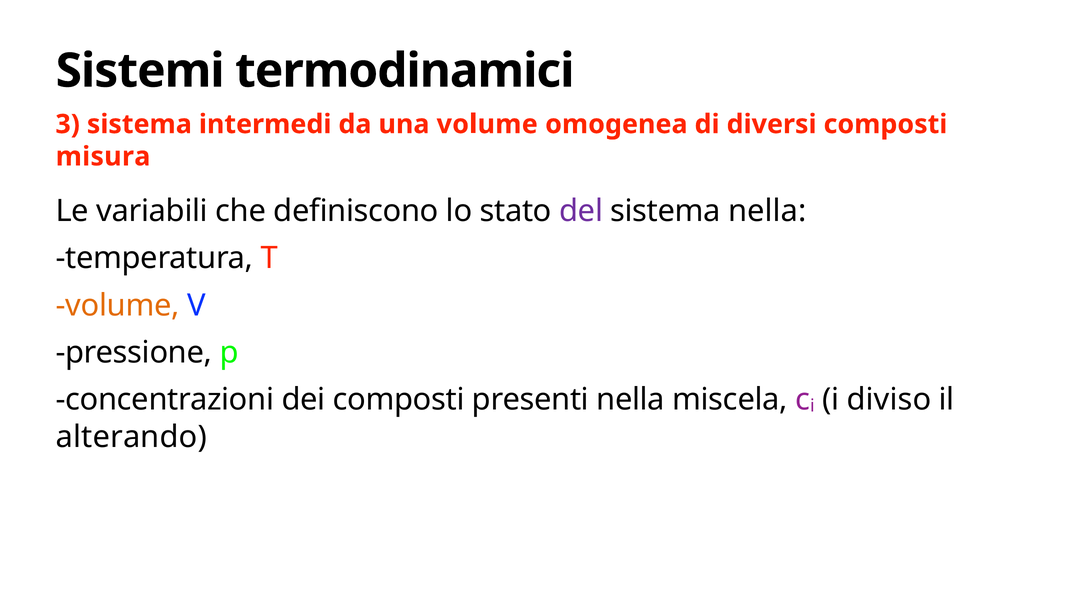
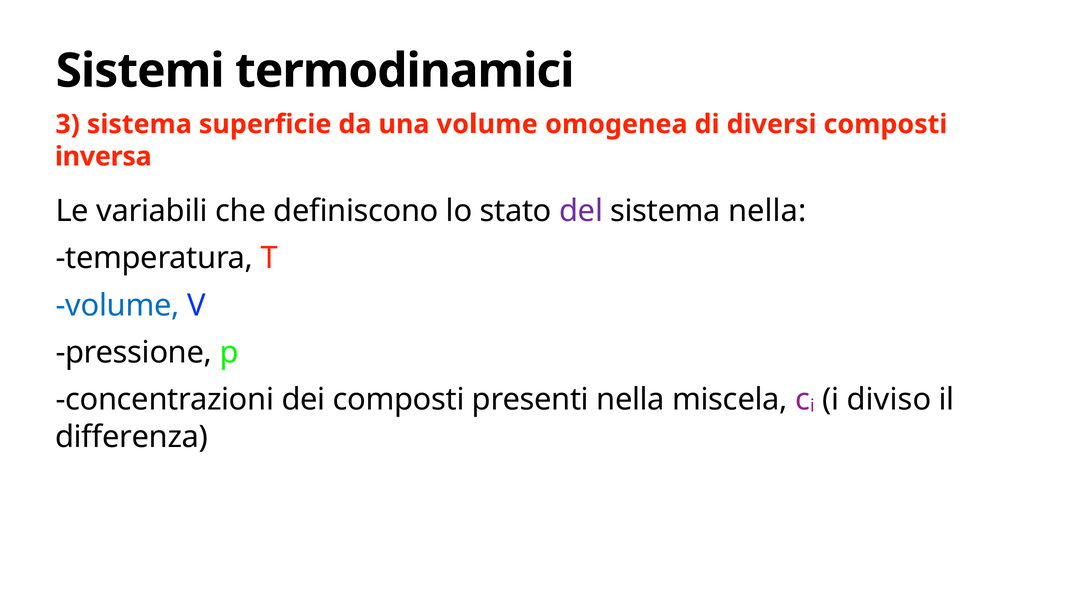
intermedi: intermedi -> superficie (265, 124)
misura: misura -> inversa (103, 157)
volume colour: orange -> blue (118, 305)
alterando: alterando -> differenza (132, 437)
